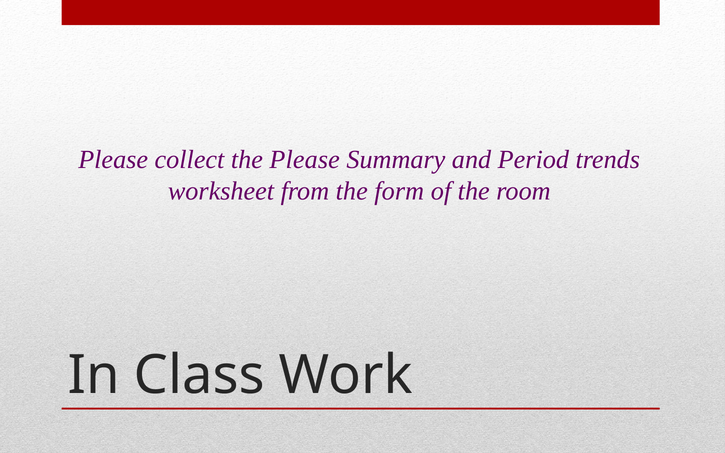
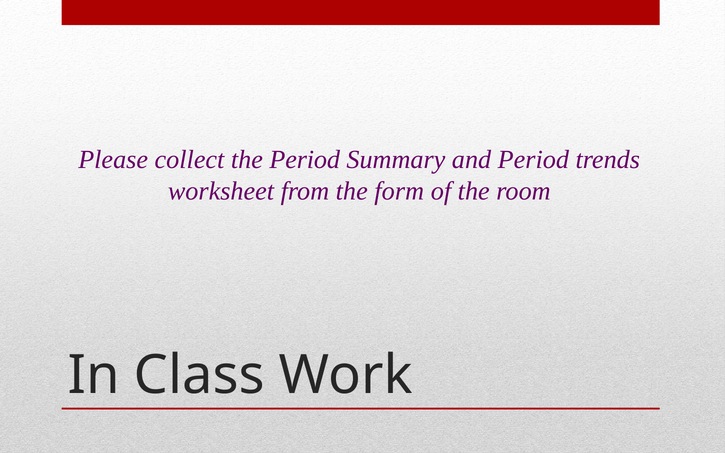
the Please: Please -> Period (305, 160)
